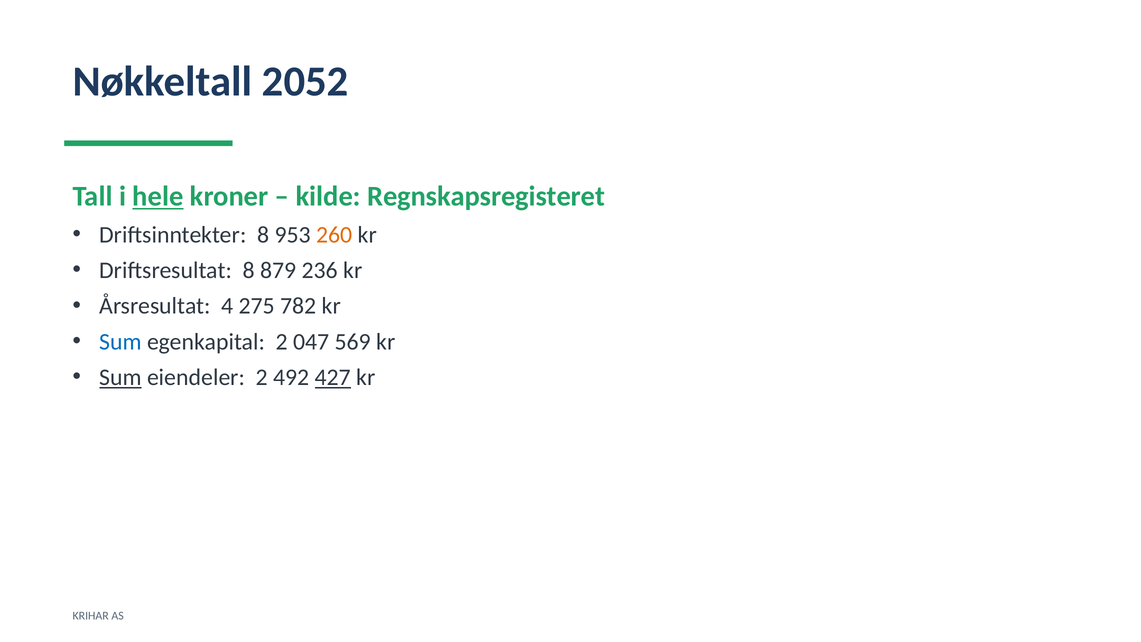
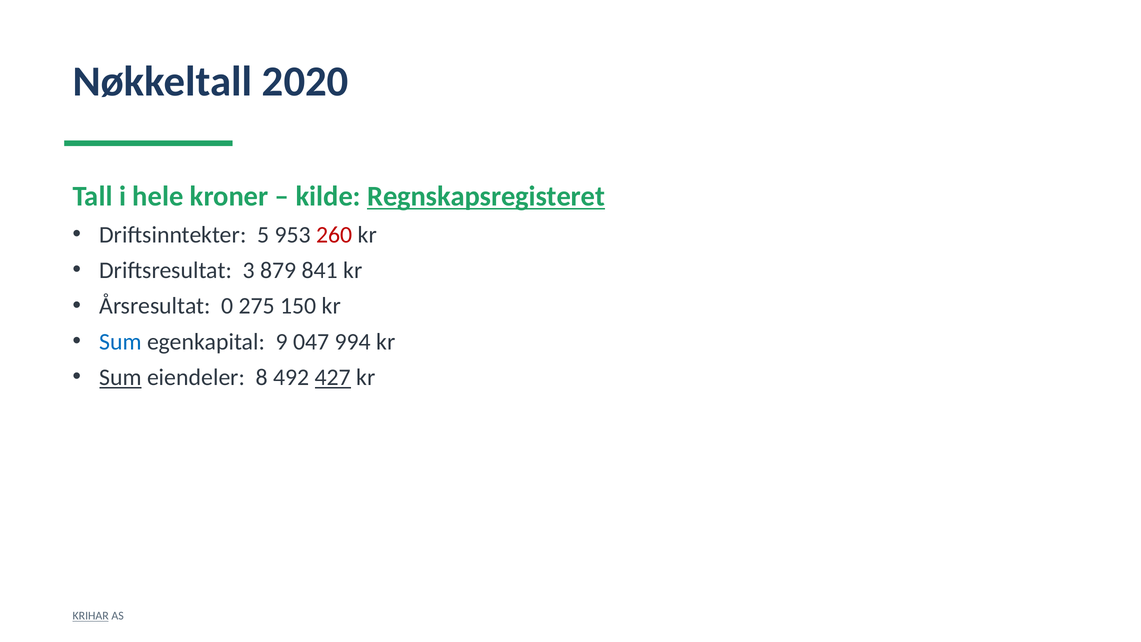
2052: 2052 -> 2020 (305, 81)
hele underline: present -> none (158, 196)
Regnskapsregisteret underline: none -> present (486, 196)
Driftsinntekter 8: 8 -> 5 (263, 235)
260 colour: orange -> red (334, 235)
Driftsresultat 8: 8 -> 3 (249, 270)
236: 236 -> 841 (320, 270)
4: 4 -> 0 (227, 306)
782: 782 -> 150 (298, 306)
egenkapital 2: 2 -> 9 (282, 342)
569: 569 -> 994 (353, 342)
eiendeler 2: 2 -> 8 (262, 377)
KRIHAR underline: none -> present (91, 616)
